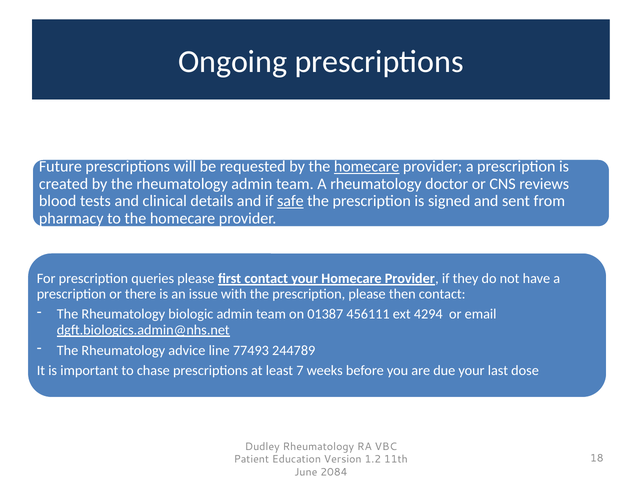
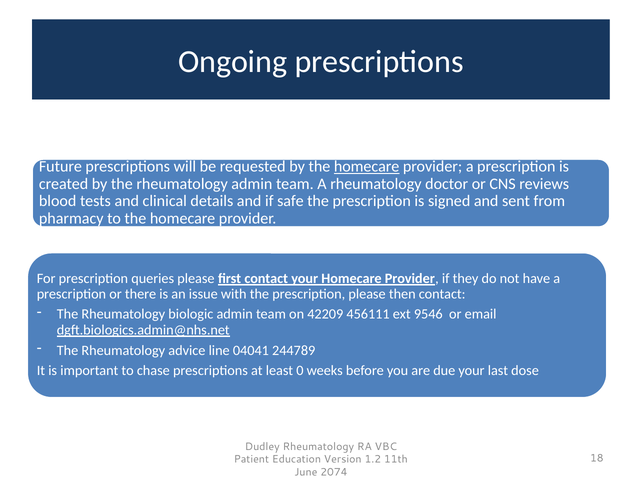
safe underline: present -> none (290, 201)
01387: 01387 -> 42209 (325, 315)
4294: 4294 -> 9546 (428, 315)
77493: 77493 -> 04041 (251, 351)
7: 7 -> 0 (300, 371)
2084: 2084 -> 2074 (334, 473)
